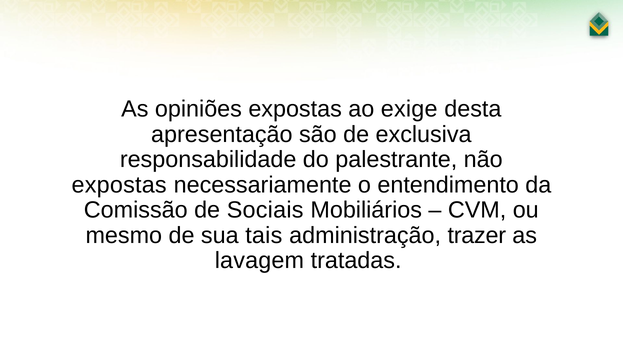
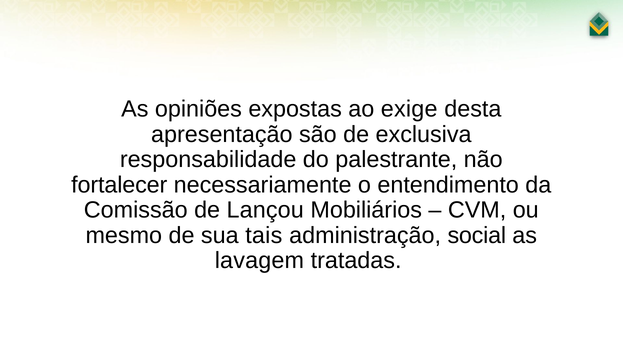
expostas: expostas -> fortalecer (119, 185)
Sociais: Sociais -> Lançou (265, 210)
trazer: trazer -> social (477, 235)
